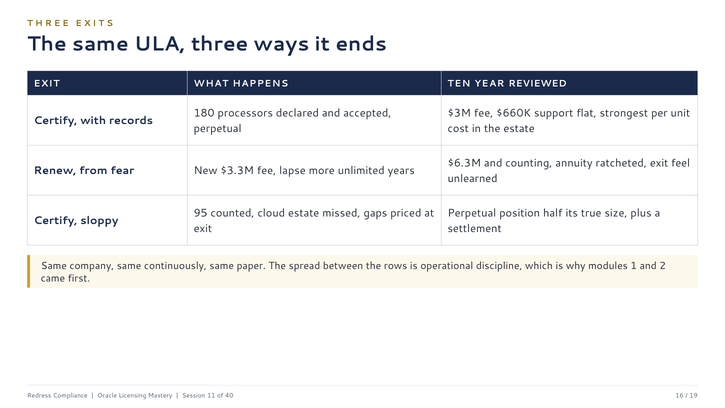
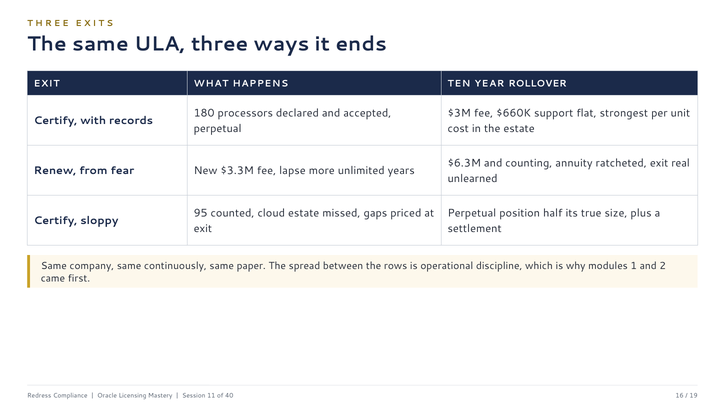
REVIEWED: REVIEWED -> ROLLOVER (538, 83)
feel: feel -> real (681, 163)
